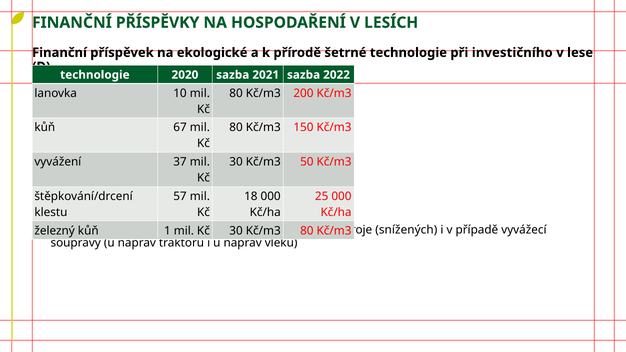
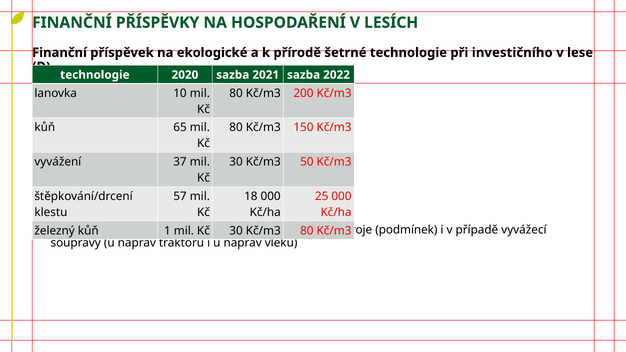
67: 67 -> 65 (180, 128)
snížených: snížených -> podmínek (406, 230)
